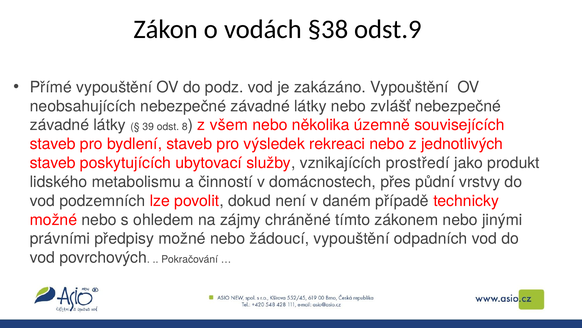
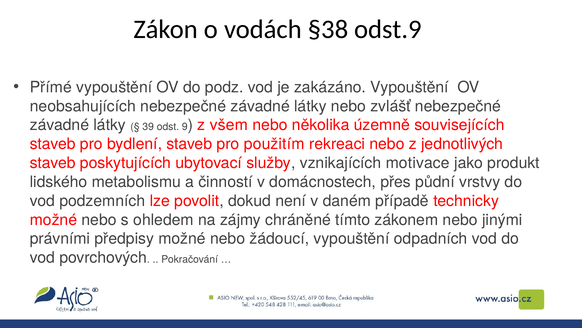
8: 8 -> 9 (185, 127)
výsledek: výsledek -> použitím (274, 144)
prostředí: prostředí -> motivace (418, 163)
